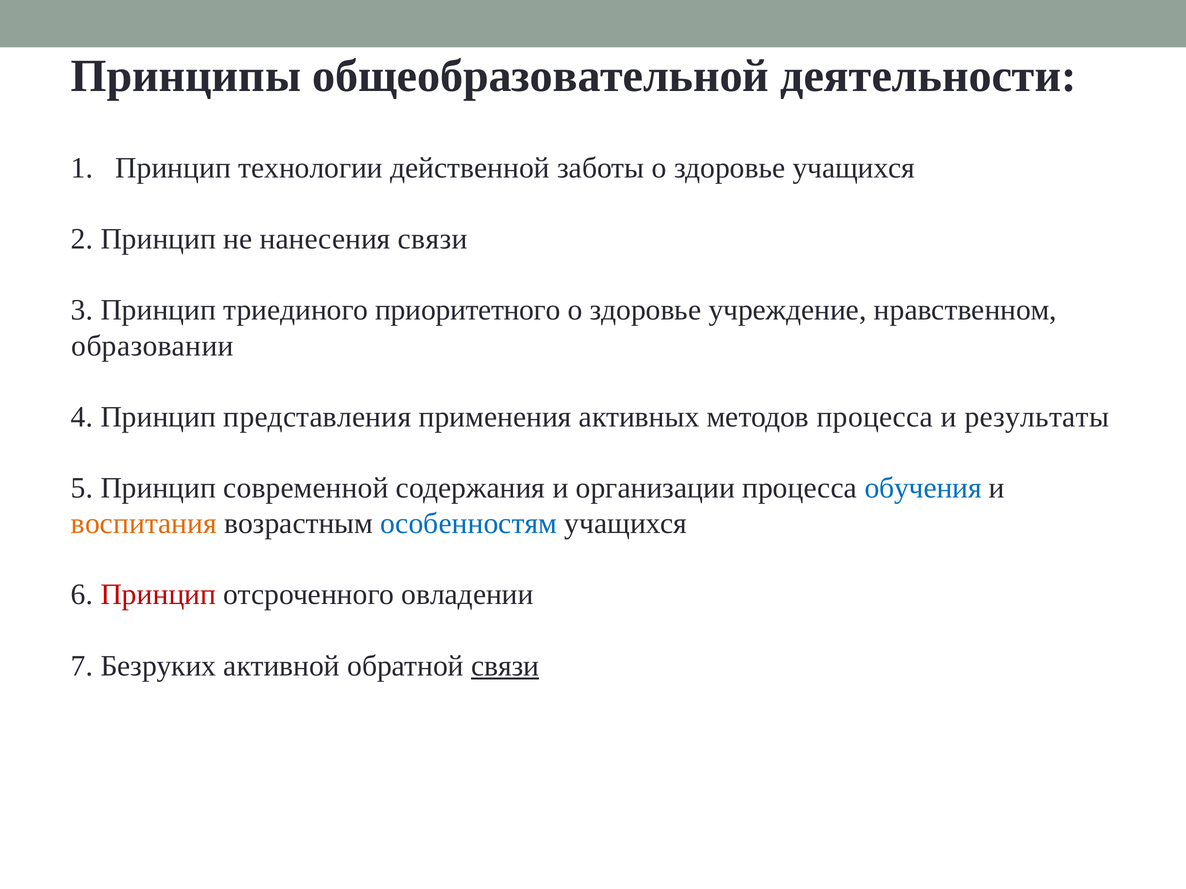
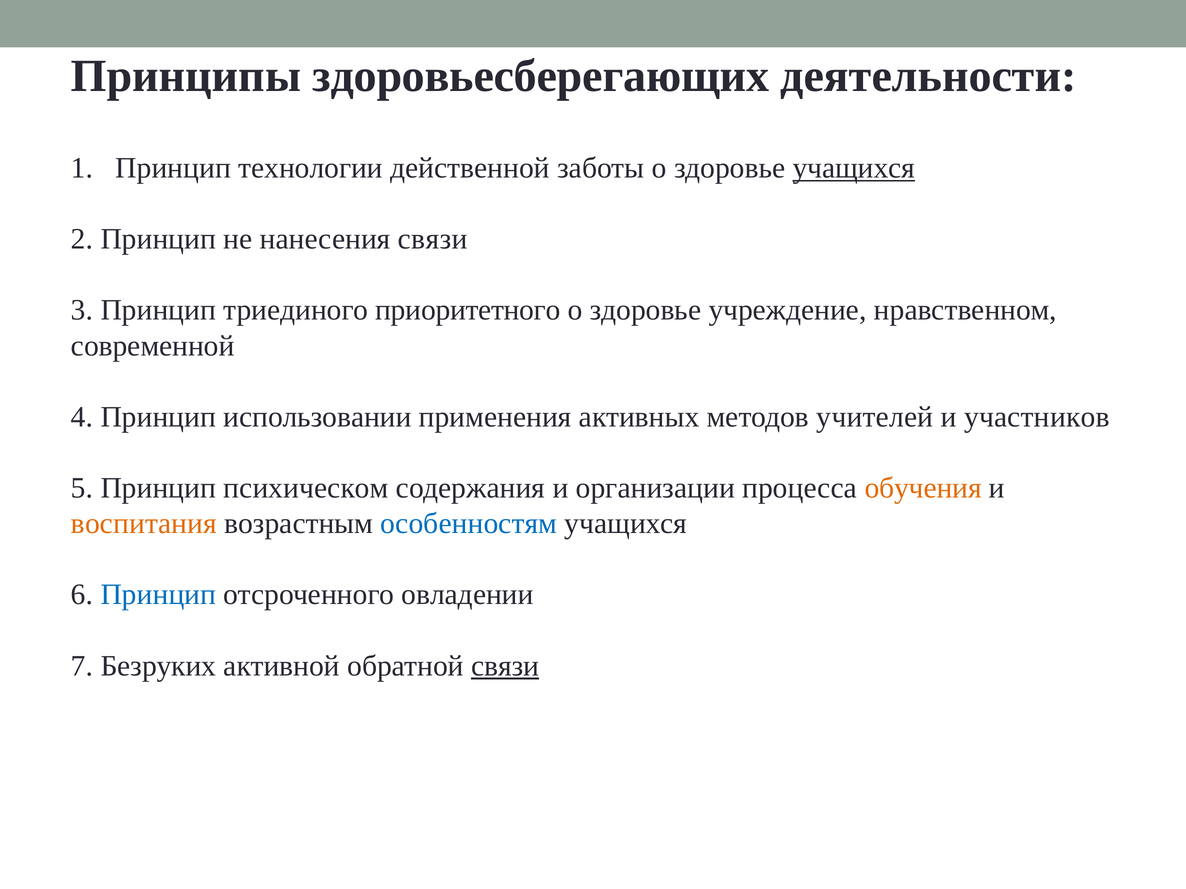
общеобразовательной: общеобразовательной -> здоровьесберегающих (541, 76)
учащихся underline: none -> present (854, 168)
образовании: образовании -> современной (153, 346)
представления: представления -> использовании (317, 417)
методов процесса: процесса -> учителей (875, 417)
результаты: результаты -> участников (1037, 417)
современной: современной -> психическом (306, 488)
обучения colour: blue -> orange (923, 488)
Принцип colour: red -> blue (158, 595)
